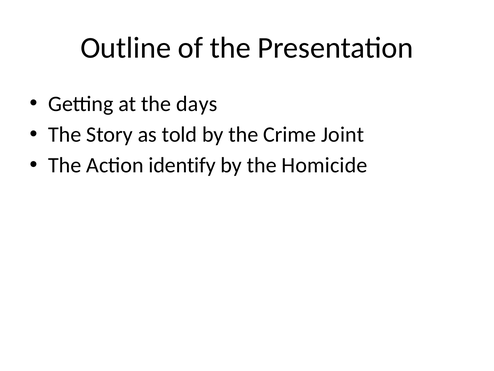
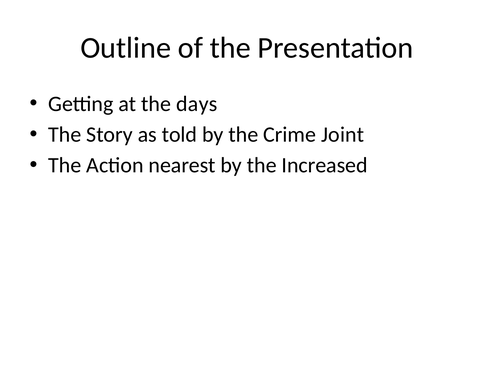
identify: identify -> nearest (182, 165)
Homicide: Homicide -> Increased (325, 165)
